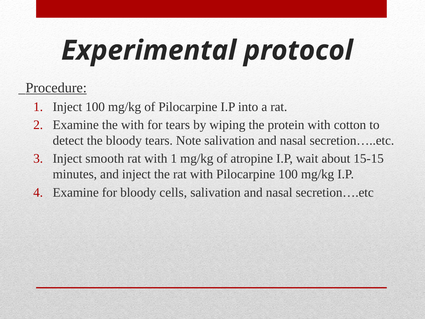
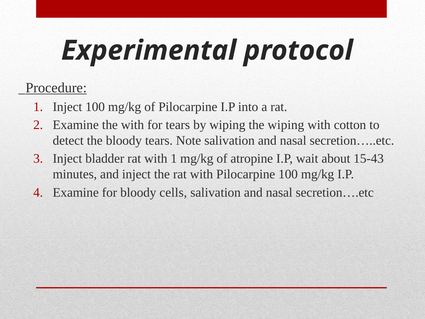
the protein: protein -> wiping (286, 125)
smooth: smooth -> bladder (105, 159)
15-15: 15-15 -> 15-43 (369, 159)
